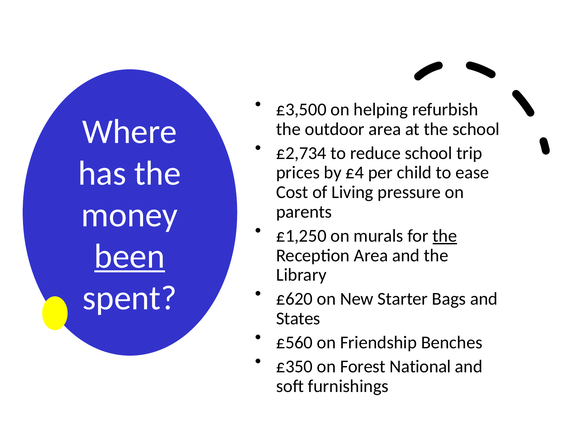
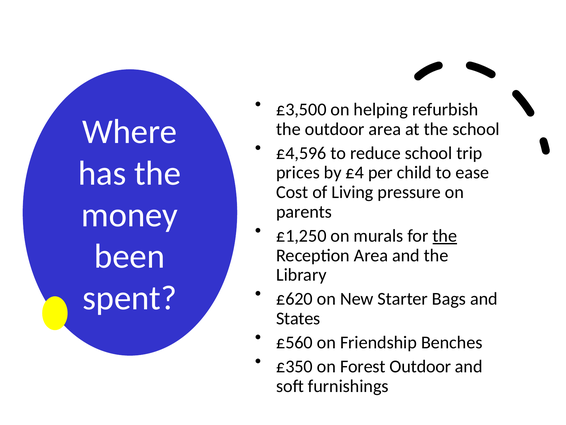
£2,734: £2,734 -> £4,596 (301, 153)
been underline: present -> none (130, 256)
Forest National: National -> Outdoor (420, 366)
